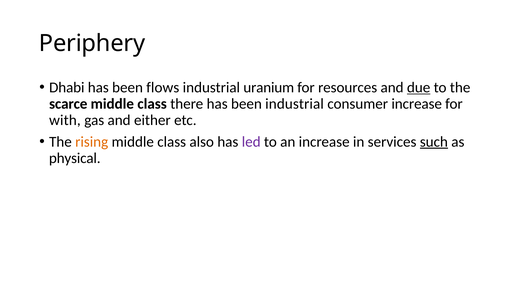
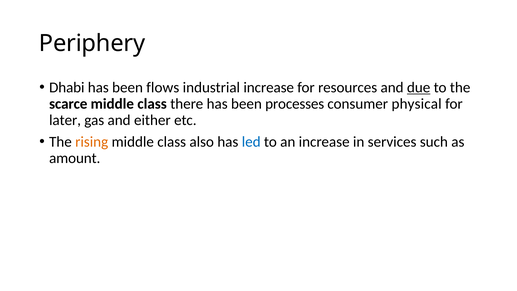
industrial uranium: uranium -> increase (269, 87)
been industrial: industrial -> processes (295, 104)
consumer increase: increase -> physical (417, 104)
with: with -> later (65, 120)
led colour: purple -> blue (251, 142)
such underline: present -> none (434, 142)
physical: physical -> amount (75, 158)
